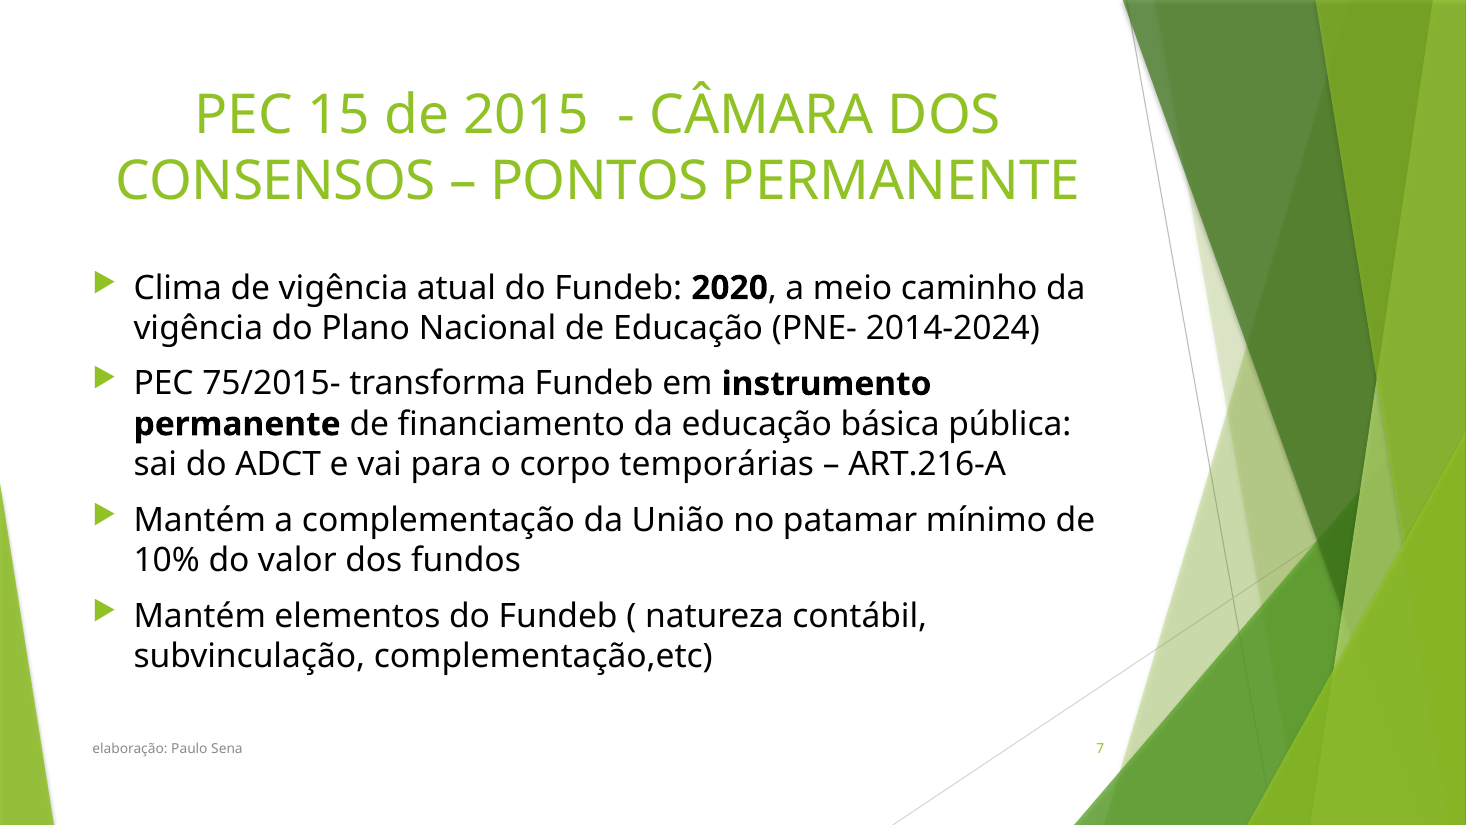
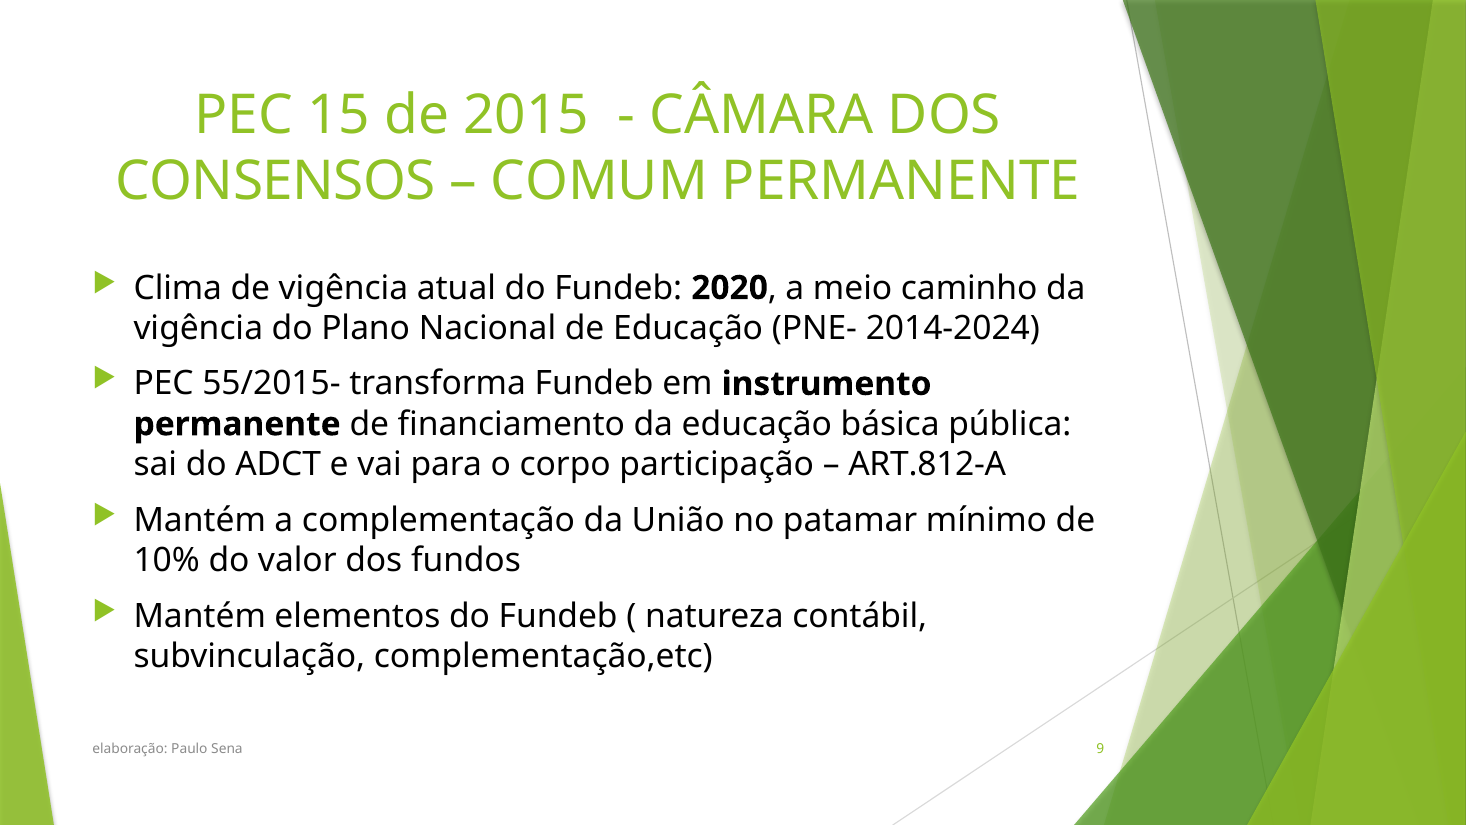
PONTOS: PONTOS -> COMUM (599, 182)
75/2015-: 75/2015- -> 55/2015- (271, 384)
temporárias: temporárias -> participação (717, 464)
ART.216-A: ART.216-A -> ART.812-A (927, 464)
7: 7 -> 9 (1100, 748)
